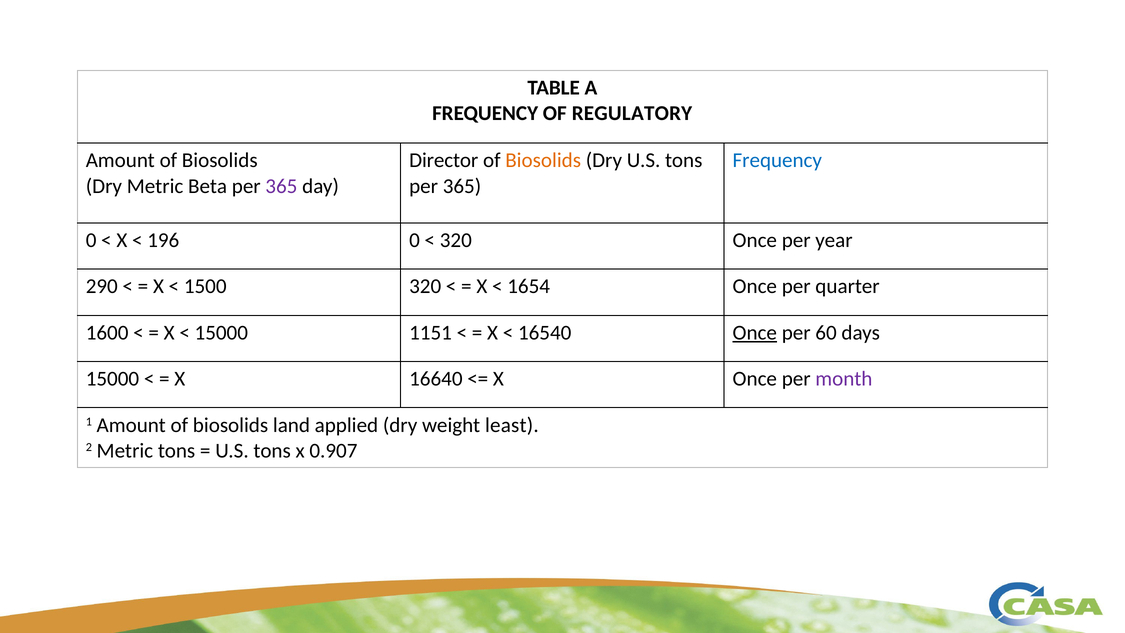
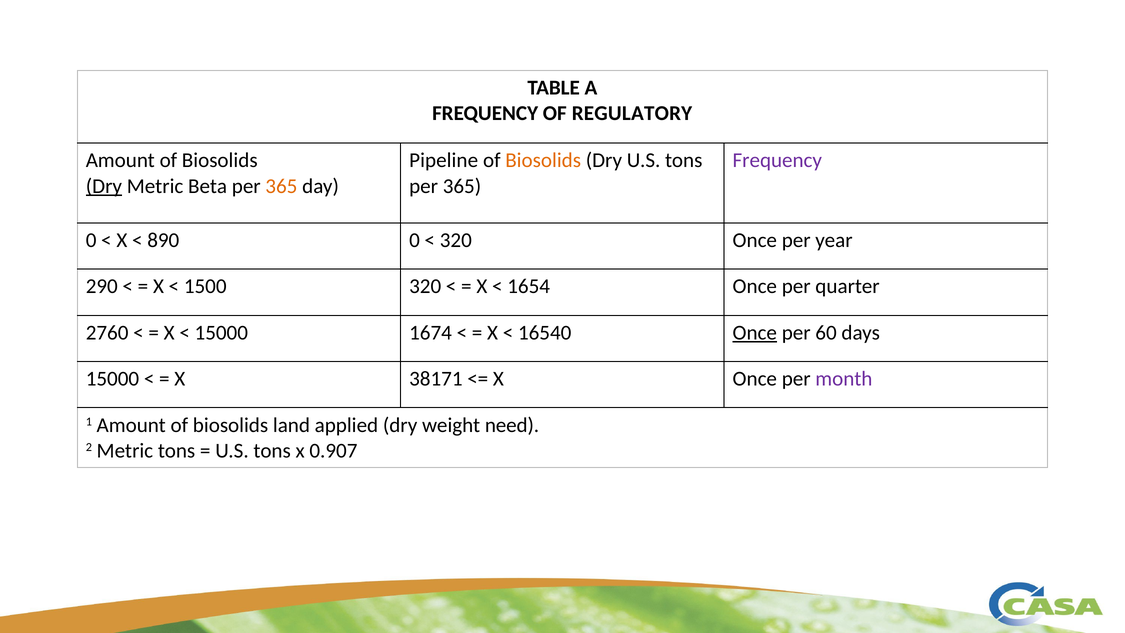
Director: Director -> Pipeline (444, 160)
Frequency colour: blue -> purple (777, 160)
Dry underline: none -> present (104, 186)
365 colour: purple -> orange (281, 186)
196: 196 -> 890 (163, 240)
1600: 1600 -> 2760 (107, 333)
1151: 1151 -> 1674 (431, 333)
16640: 16640 -> 38171 (436, 379)
least: least -> need (512, 425)
